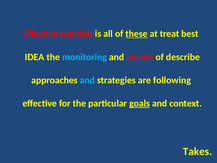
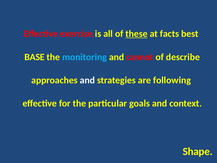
treat: treat -> facts (170, 34)
IDEA: IDEA -> BASE (35, 57)
voiced: voiced -> cannot (140, 57)
and colour: light blue -> white (87, 80)
goals underline: present -> none (140, 103)
Takes: Takes -> Shape (198, 151)
